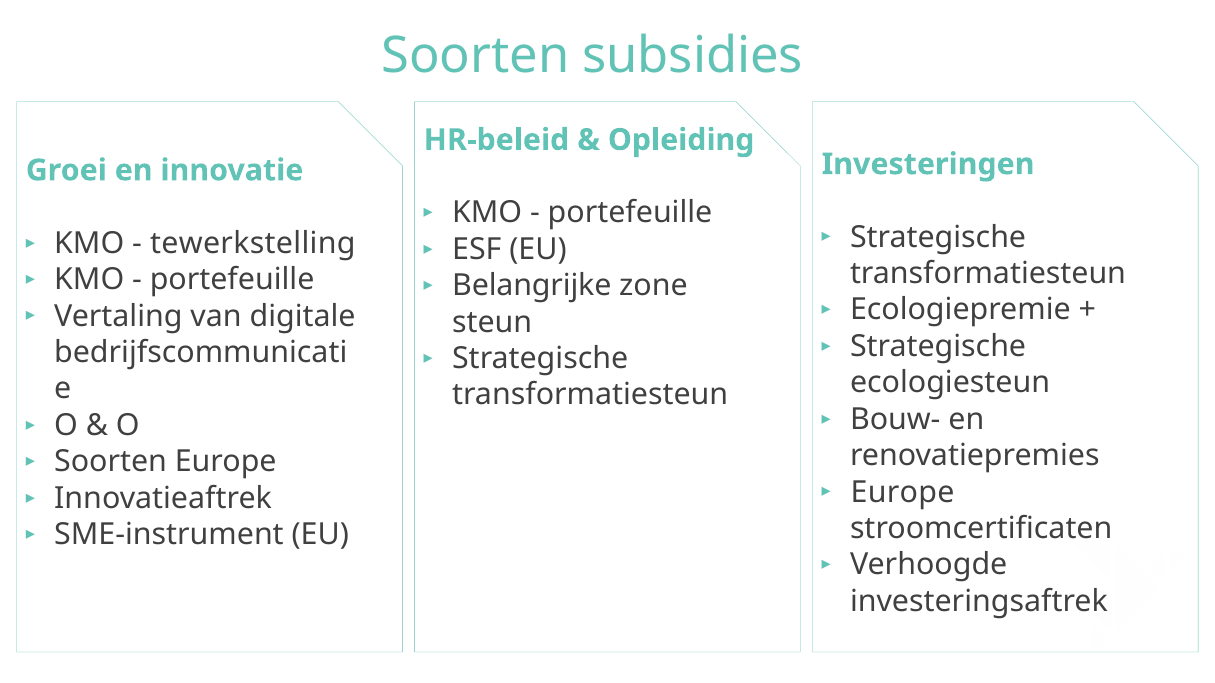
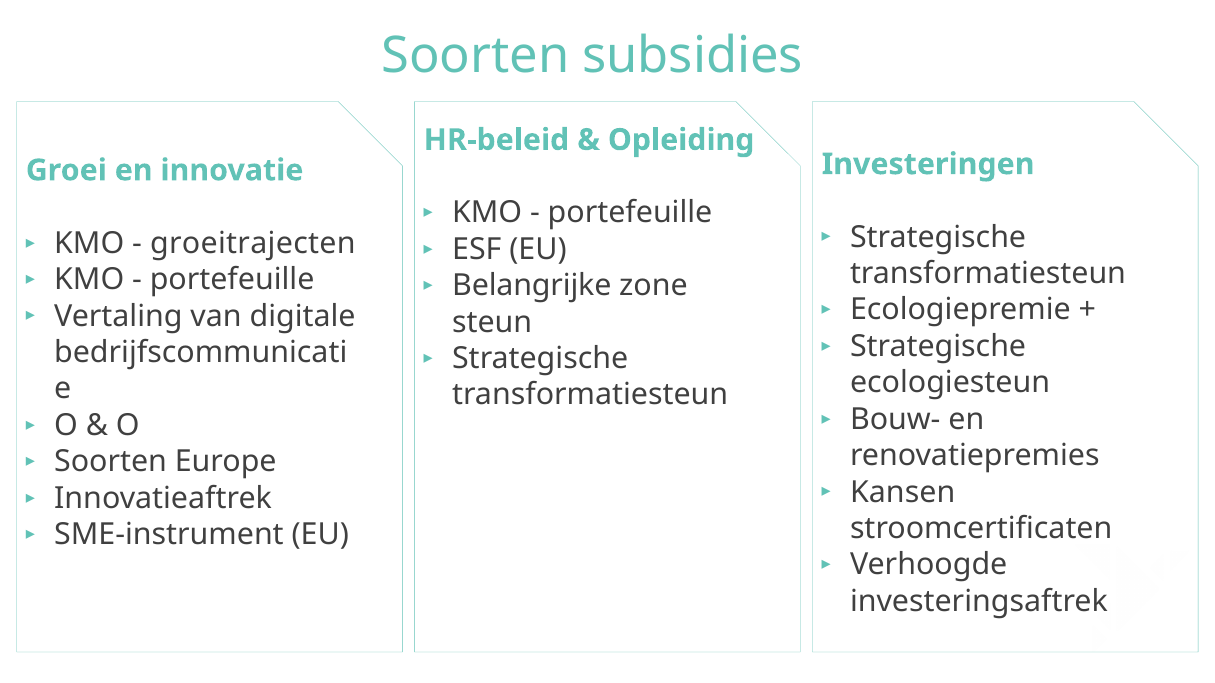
tewerkstelling: tewerkstelling -> groeitrajecten (253, 243)
Europe: Europe -> Kansen (903, 492)
